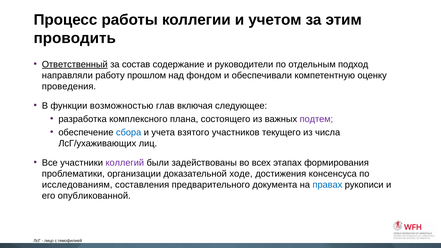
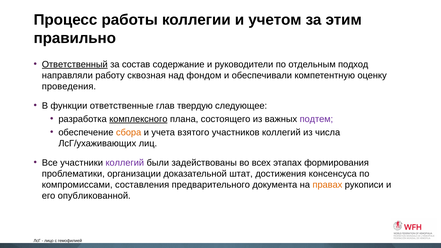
проводить: проводить -> правильно (75, 38)
прошлом: прошлом -> сквозная (147, 75)
возможностью: возможностью -> ответственные (122, 106)
включая: включая -> твердую (195, 106)
комплексного underline: none -> present (138, 119)
сбора colour: blue -> orange (129, 132)
участников текущего: текущего -> коллегий (281, 132)
ходе: ходе -> штат (241, 174)
исследованиям: исследованиям -> компромиссами (77, 185)
правах colour: blue -> orange (327, 185)
